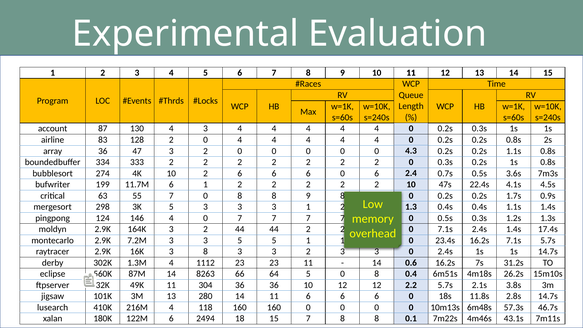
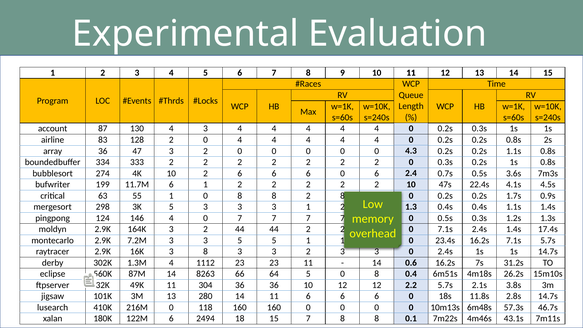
55 7: 7 -> 1 (171, 196)
8 8 9: 9 -> 2 (308, 196)
216M 4: 4 -> 0 (171, 307)
